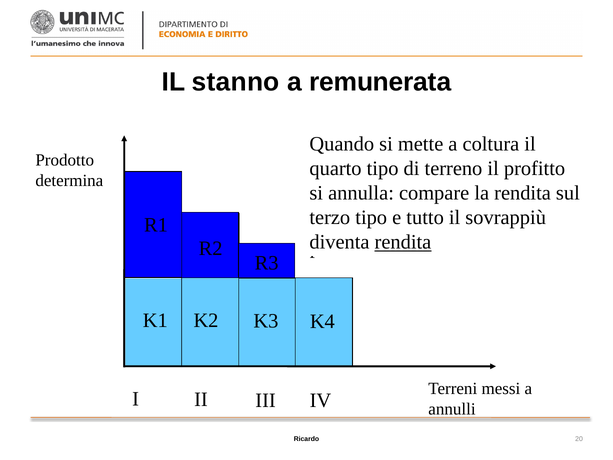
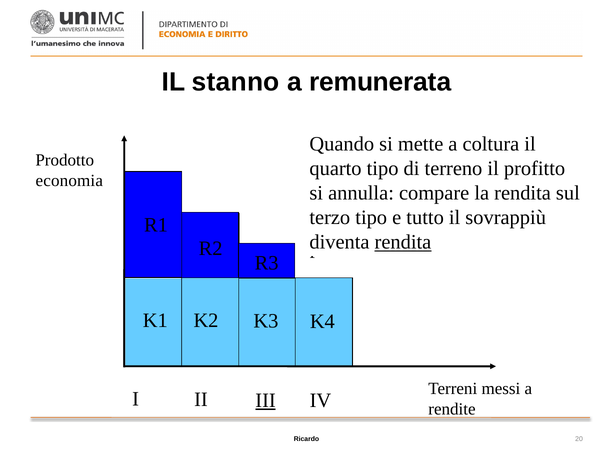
determina: determina -> economia (69, 180)
III underline: none -> present (266, 400)
annulli: annulli -> rendite (452, 409)
